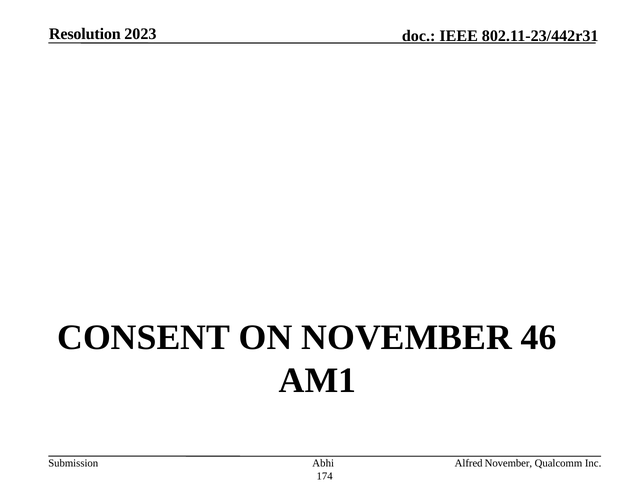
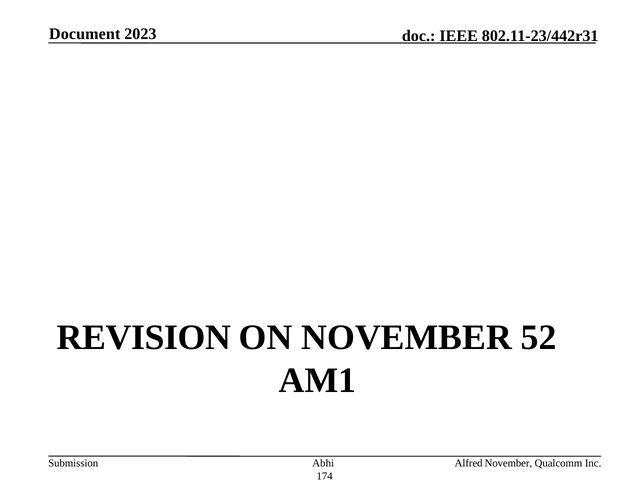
Resolution: Resolution -> Document (85, 34)
CONSENT: CONSENT -> REVISION (144, 338)
46: 46 -> 52 (539, 338)
